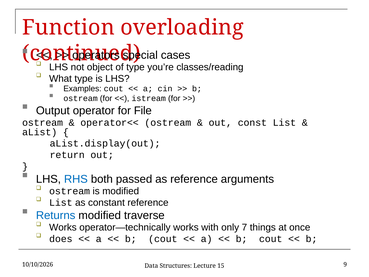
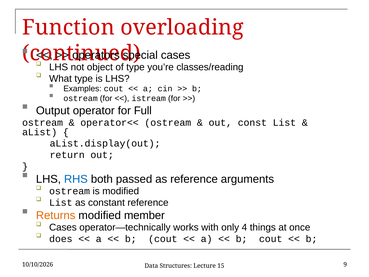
File: File -> Full (143, 111)
Returns colour: blue -> orange (56, 215)
traverse: traverse -> member (144, 215)
Works: Works -> Cases (63, 227)
7: 7 -> 4 (244, 227)
